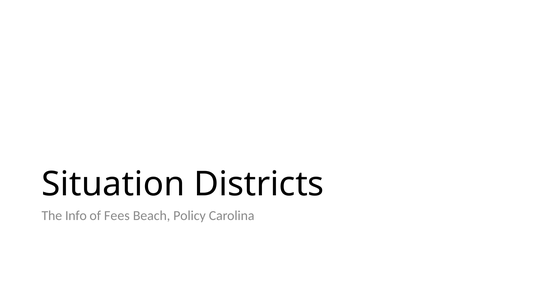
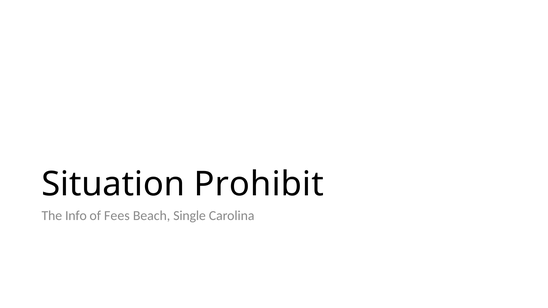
Districts: Districts -> Prohibit (259, 184)
Policy: Policy -> Single (190, 216)
